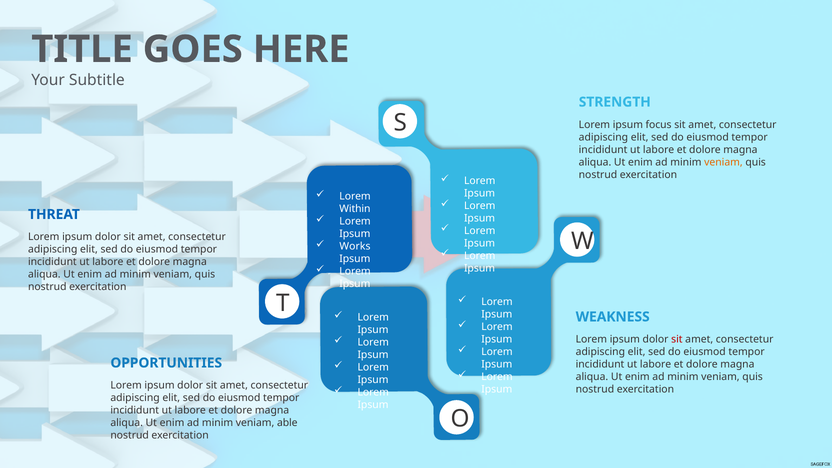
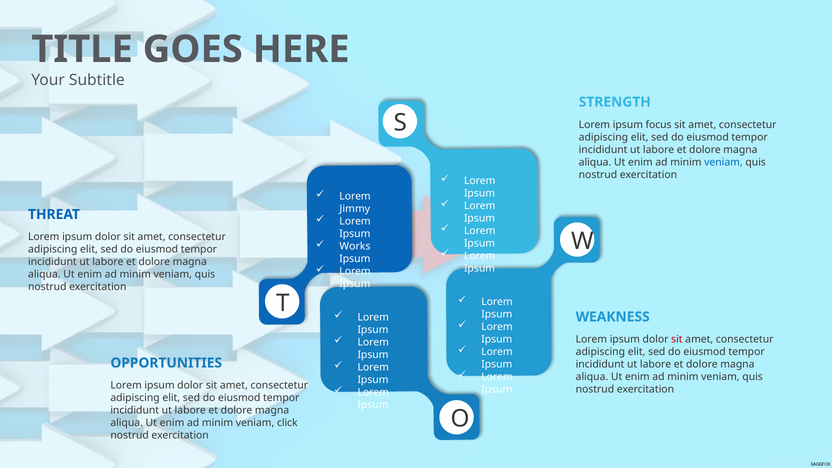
veniam colour: orange -> blue (723, 162)
Within: Within -> Jimmy (355, 209)
able: able -> click (287, 423)
